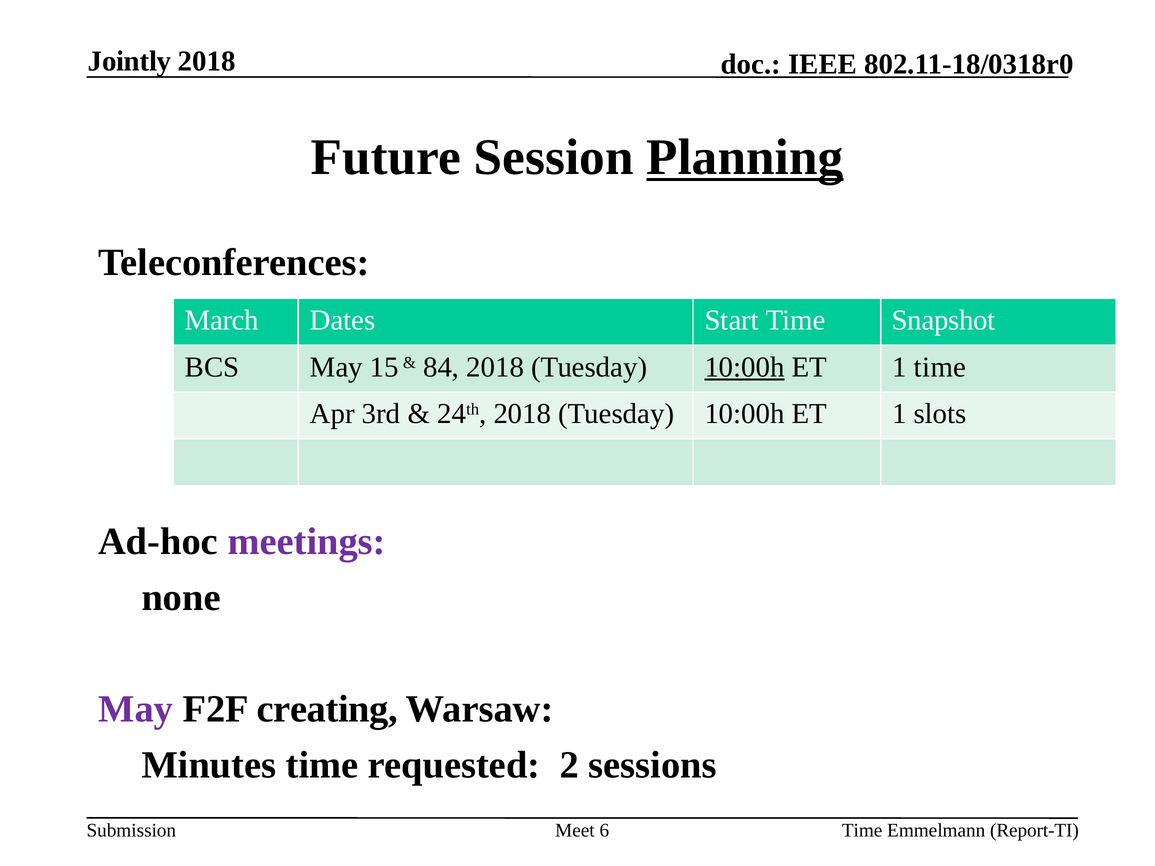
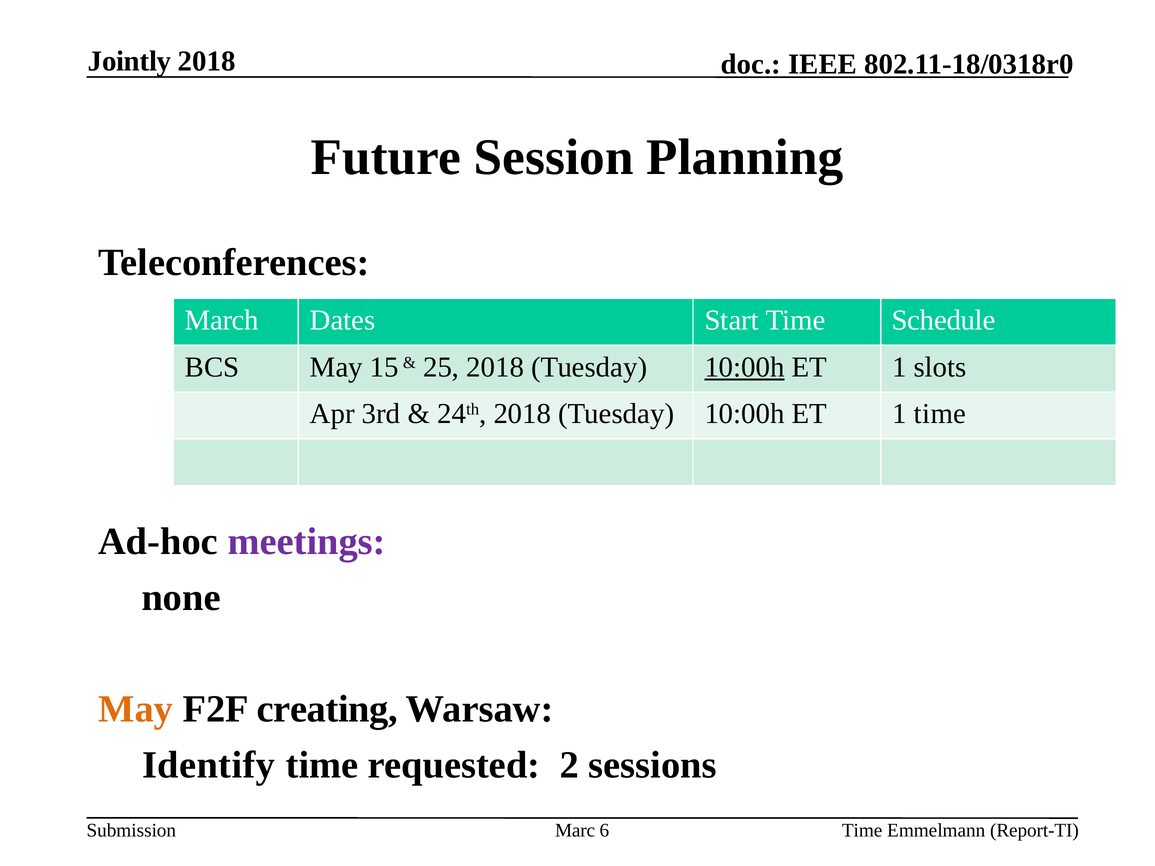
Planning underline: present -> none (745, 157)
Snapshot: Snapshot -> Schedule (944, 320)
84: 84 -> 25 (441, 367)
1 time: time -> slots (940, 367)
1 slots: slots -> time (940, 414)
May colour: purple -> orange (136, 709)
Minutes: Minutes -> Identify (209, 765)
Meet: Meet -> Marc (575, 831)
